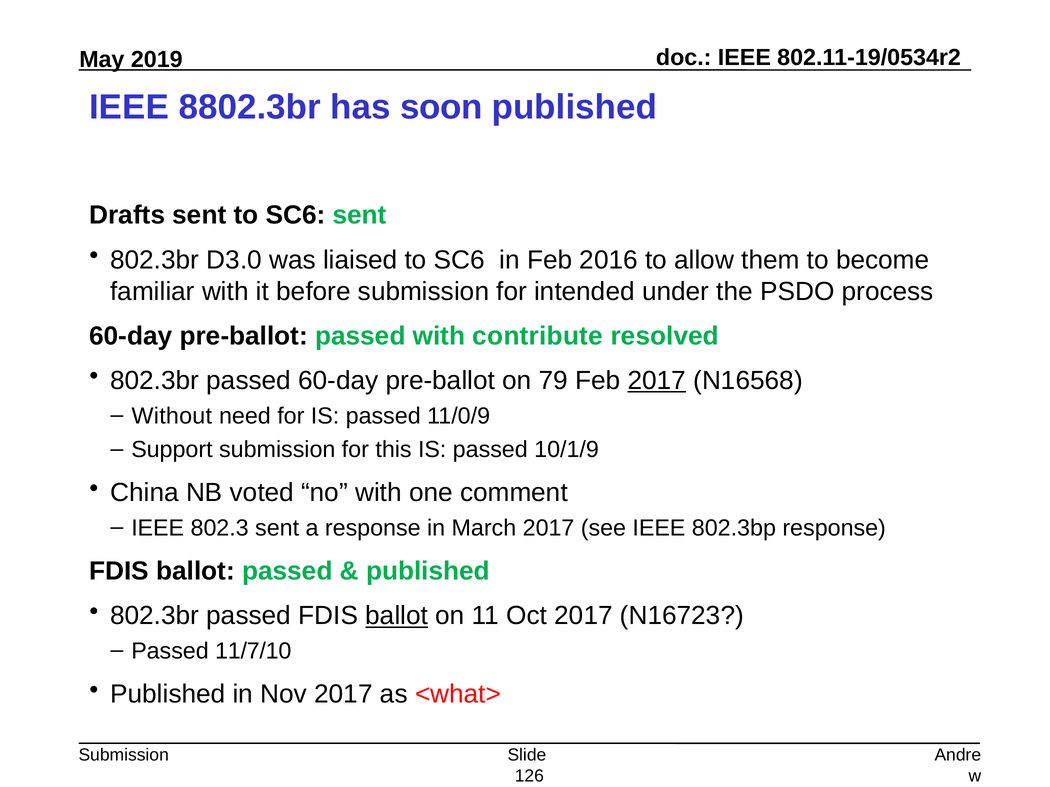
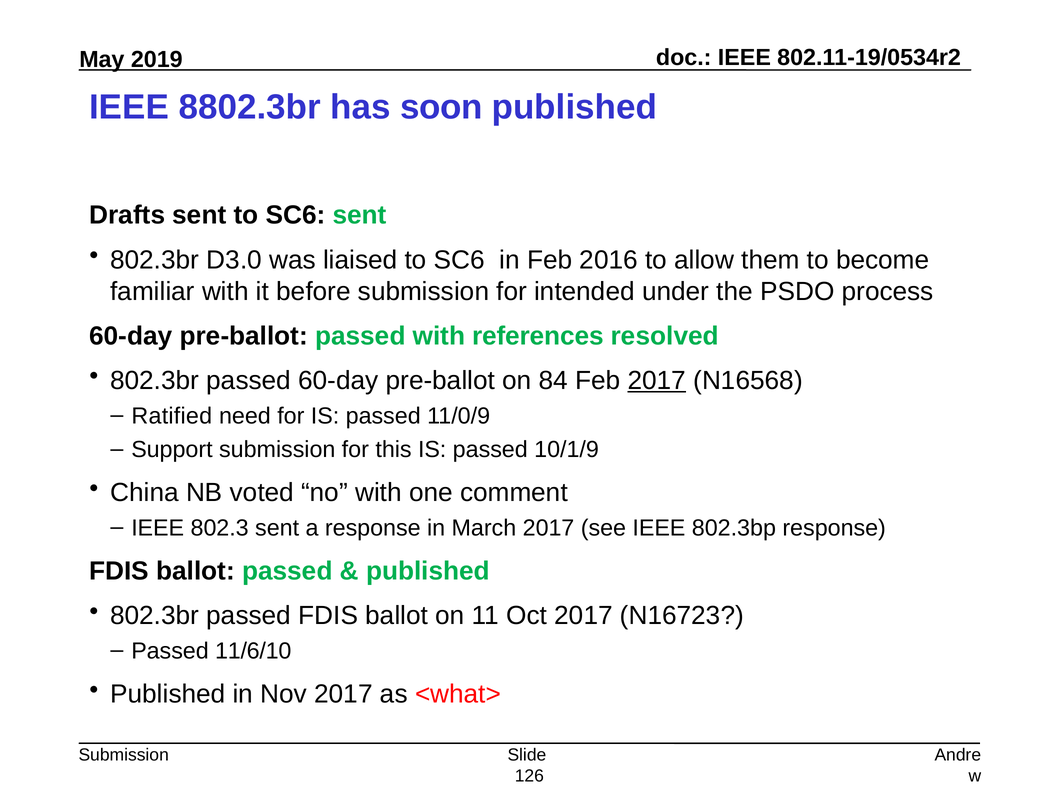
contribute: contribute -> references (538, 336)
79: 79 -> 84 (553, 381)
Without: Without -> Ratified (172, 416)
ballot underline: present -> none (397, 616)
11/7/10: 11/7/10 -> 11/6/10 (253, 652)
